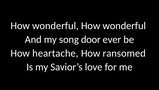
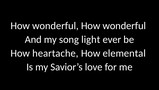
door: door -> light (91, 39)
ransomed: ransomed -> elemental (124, 53)
